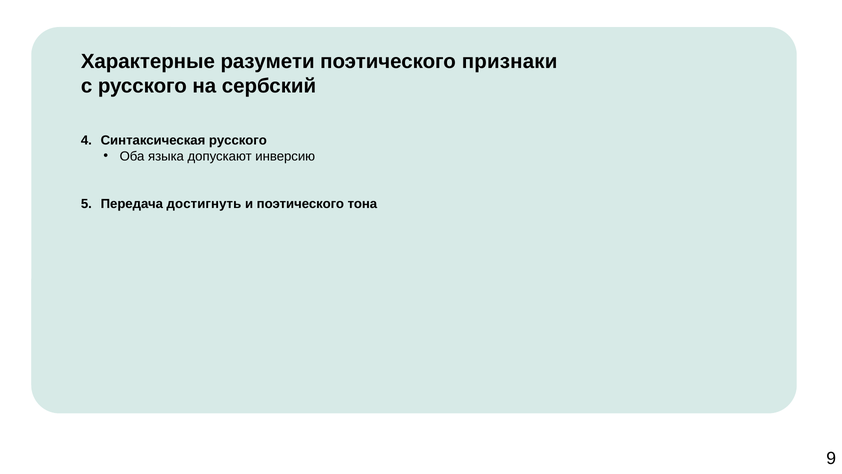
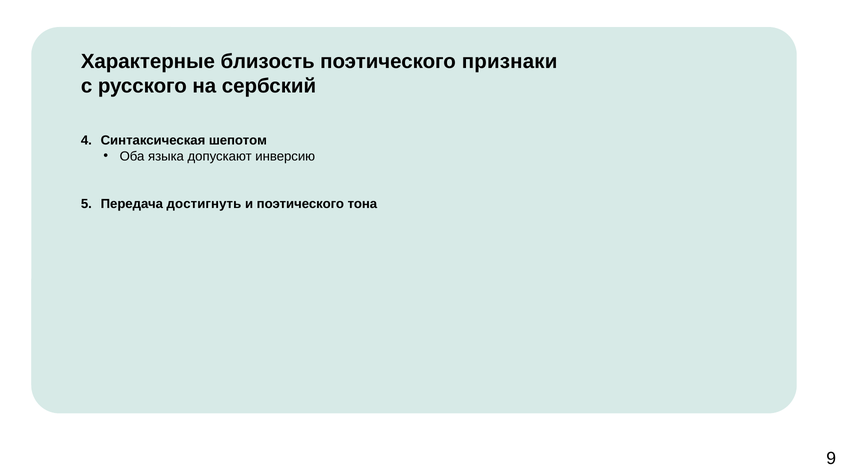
разумети: разумети -> близость (268, 61)
Синтаксическая русского: русского -> шепотом (238, 140)
